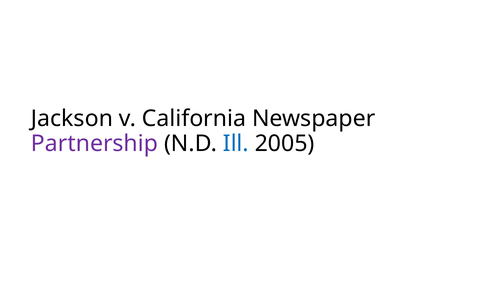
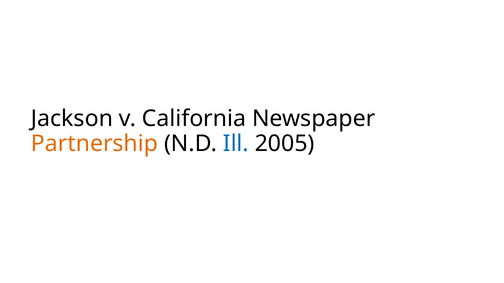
Partnership colour: purple -> orange (95, 144)
